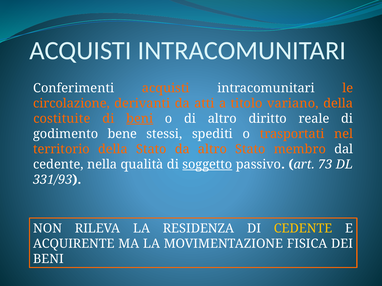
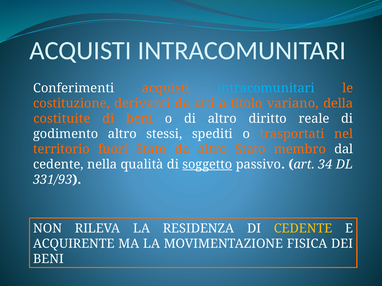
intracomunitari colour: white -> light blue (266, 88)
circolazione: circolazione -> costituzione (71, 104)
beni underline: present -> none (140, 119)
godimento bene: bene -> altro (122, 134)
territorio della: della -> fuori (113, 149)
73: 73 -> 34 (325, 165)
